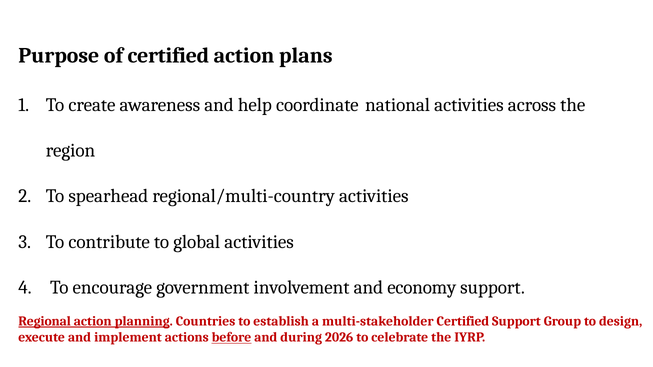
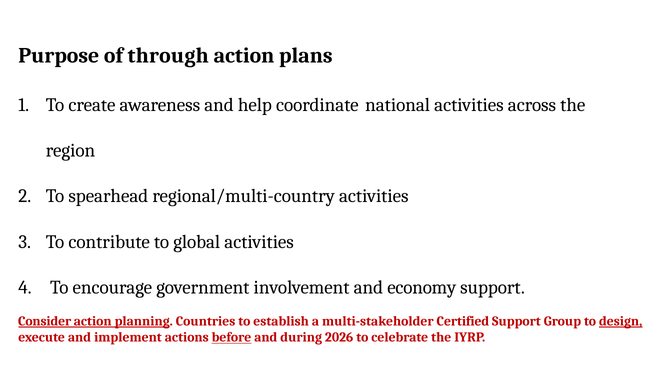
of certified: certified -> through (168, 56)
Regional: Regional -> Consider (45, 321)
design underline: none -> present (621, 321)
